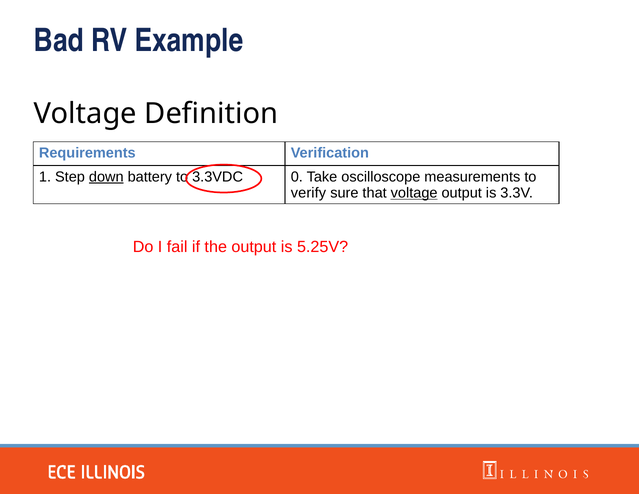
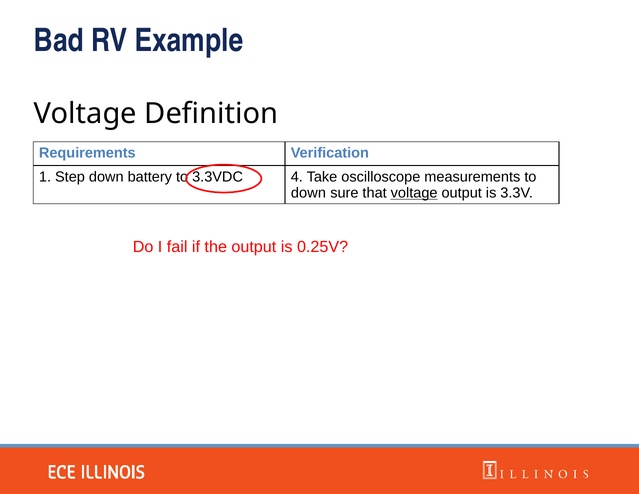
down underline: present -> none (106, 177)
0: 0 -> 4 (297, 177)
verify: verify -> down (308, 193)
5.25V: 5.25V -> 0.25V (323, 247)
